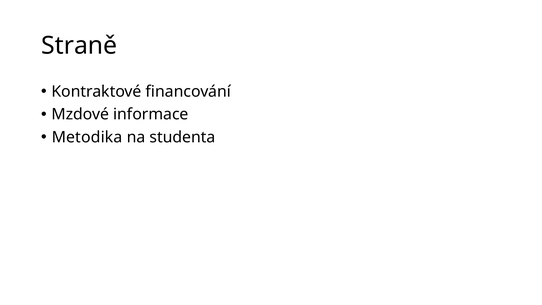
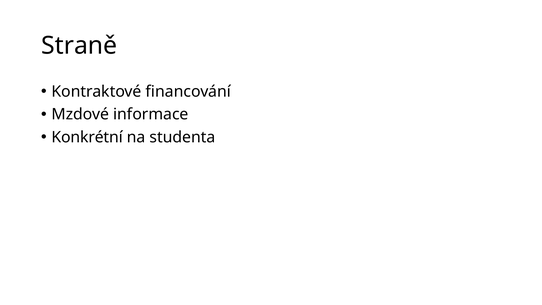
Metodika: Metodika -> Konkrétní (87, 137)
